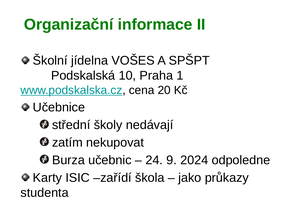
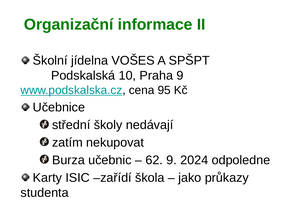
Praha 1: 1 -> 9 (180, 75)
20: 20 -> 95 (164, 90)
24: 24 -> 62 (154, 160)
